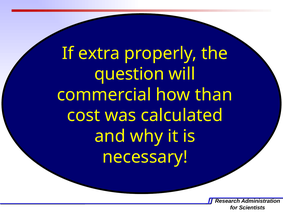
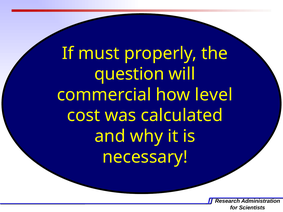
extra: extra -> must (99, 53)
than: than -> level (214, 95)
